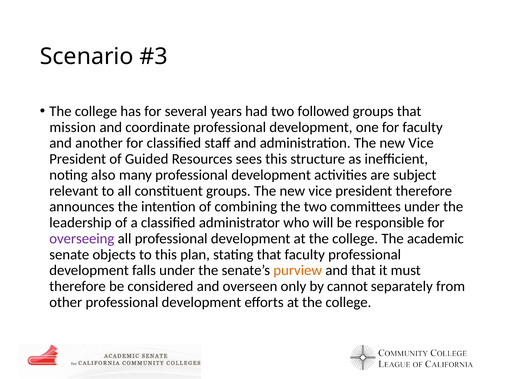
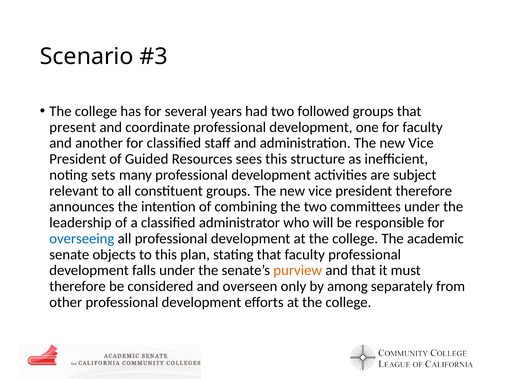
mission: mission -> present (73, 127)
also: also -> sets (103, 175)
overseeing colour: purple -> blue (82, 239)
cannot: cannot -> among (347, 287)
